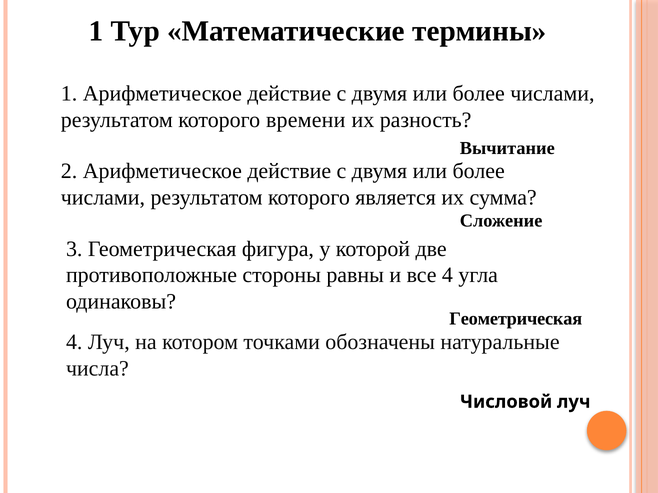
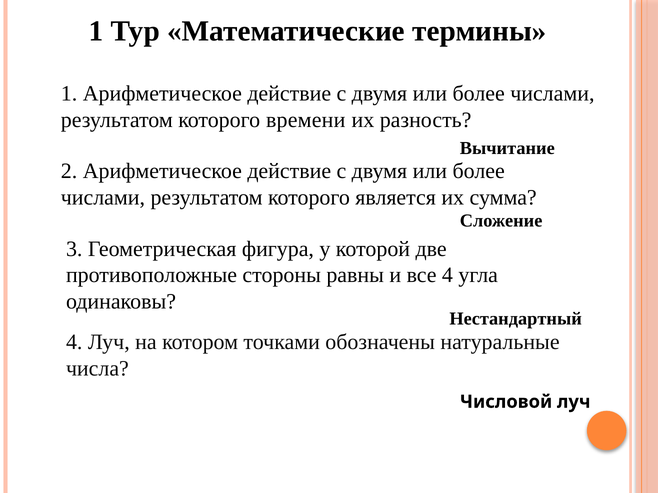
Геометрическая: Геометрическая -> Нестандартный (516, 319)
